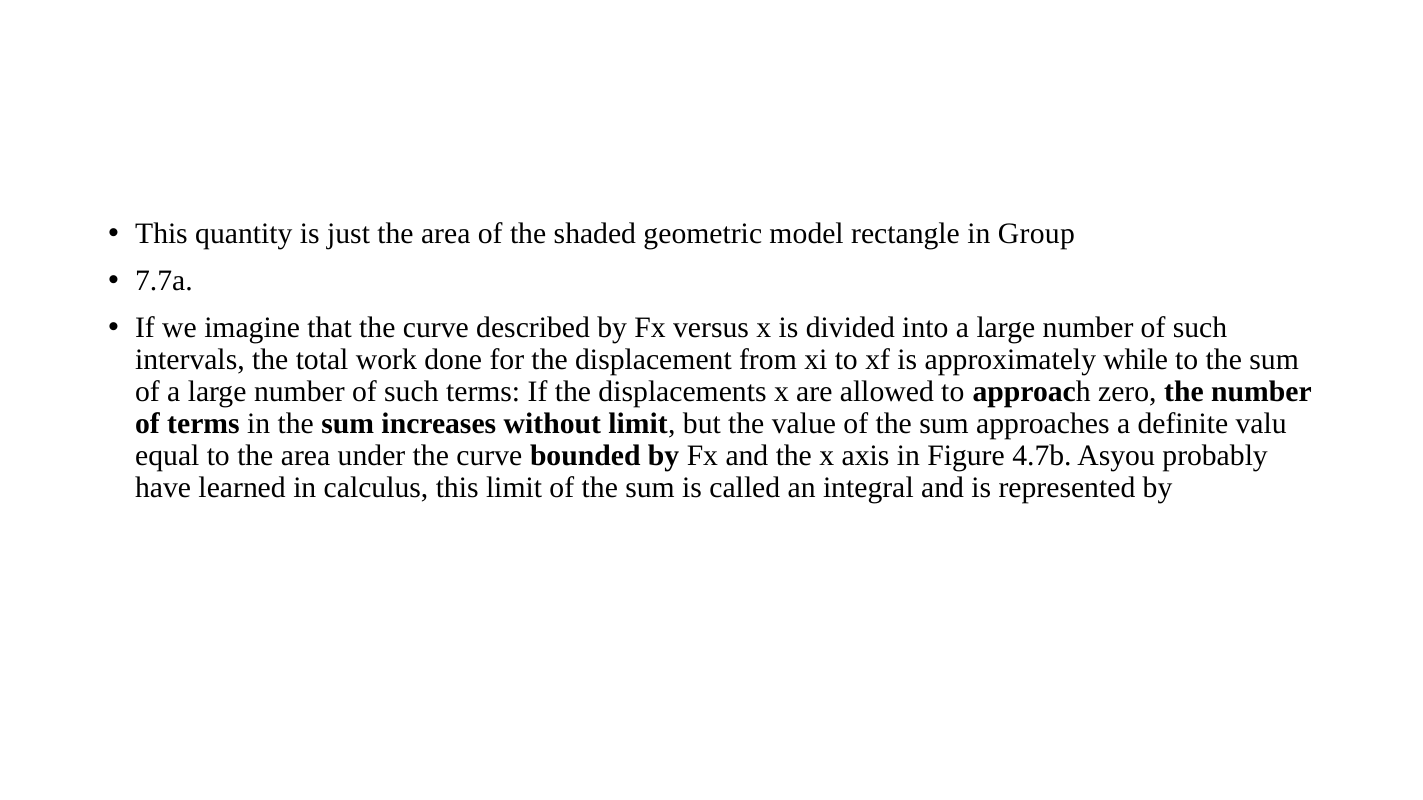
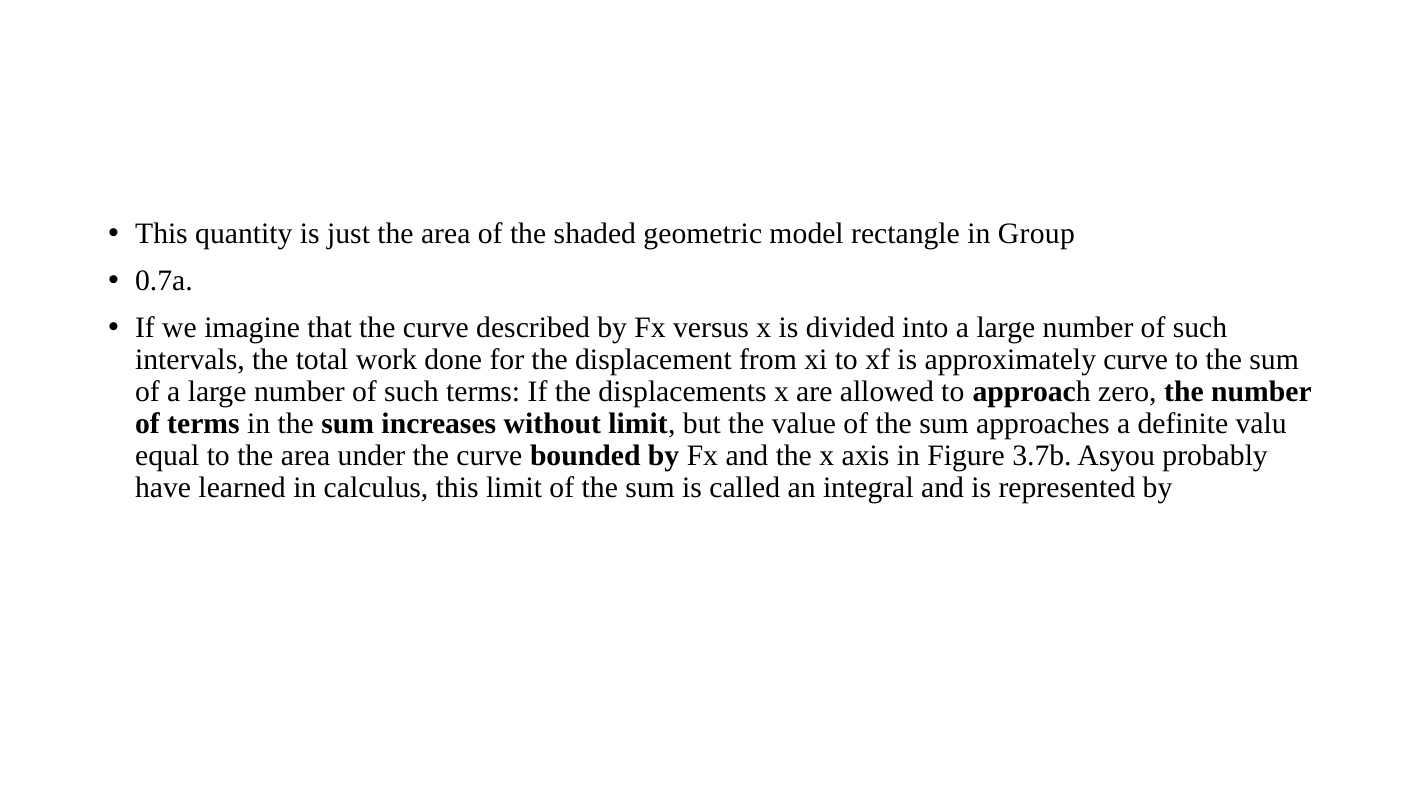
7.7a: 7.7a -> 0.7a (164, 281)
approximately while: while -> curve (1136, 360)
4.7b: 4.7b -> 3.7b (1042, 456)
